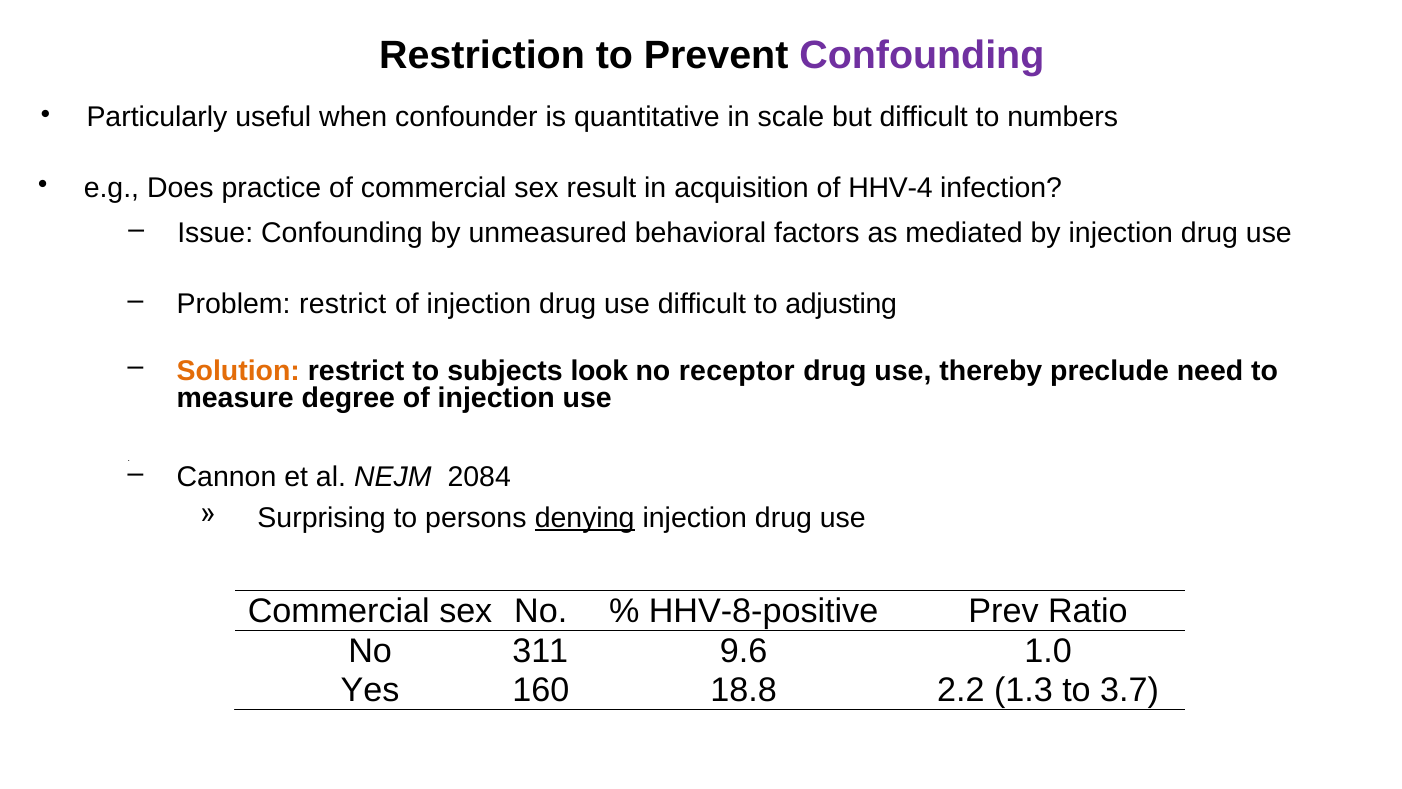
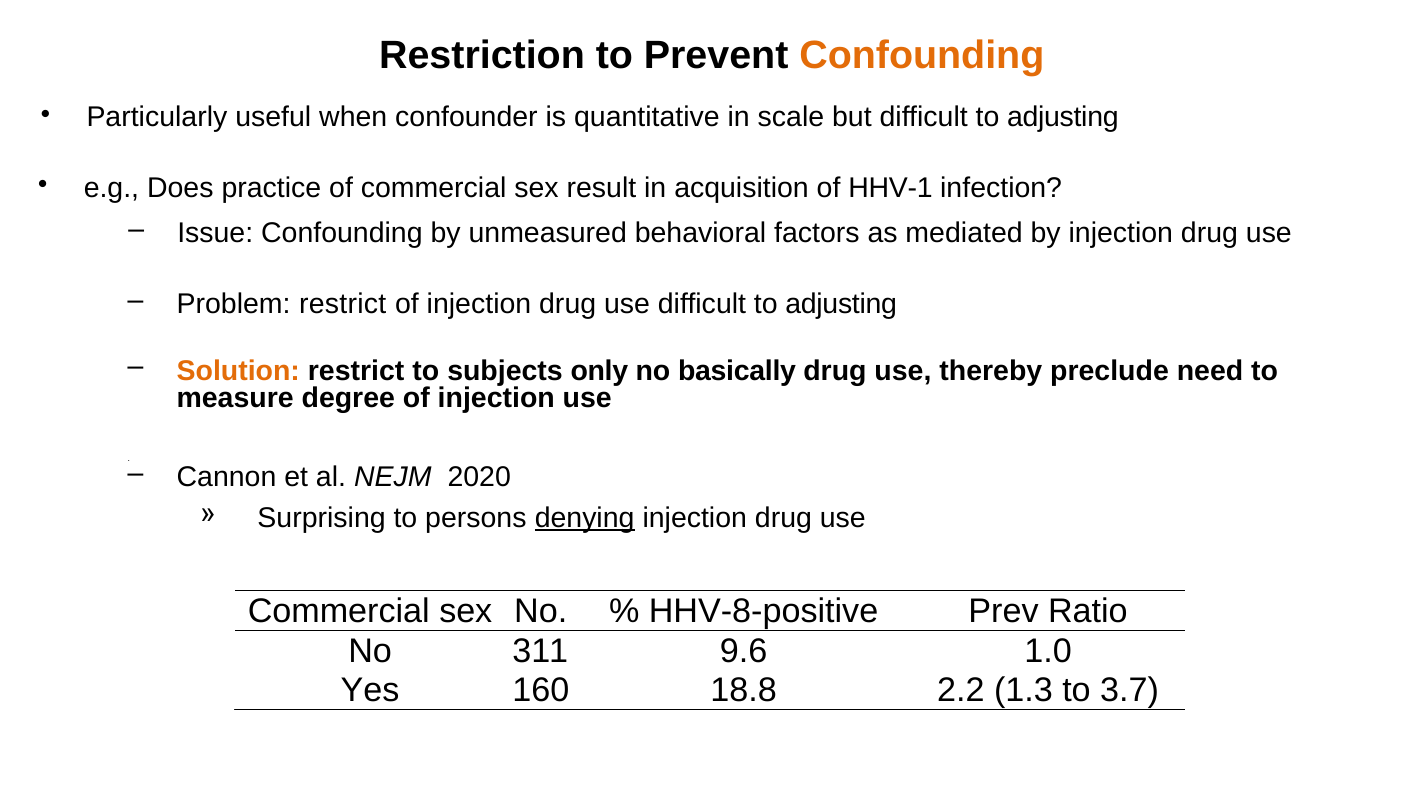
Confounding colour: purple -> orange (922, 56)
but difficult to numbers: numbers -> adjusting (1063, 117)
HHV-4: HHV-4 -> HHV-1 (890, 188)
look: look -> only (599, 371)
receptor: receptor -> basically (737, 371)
2084: 2084 -> 2020 (479, 477)
